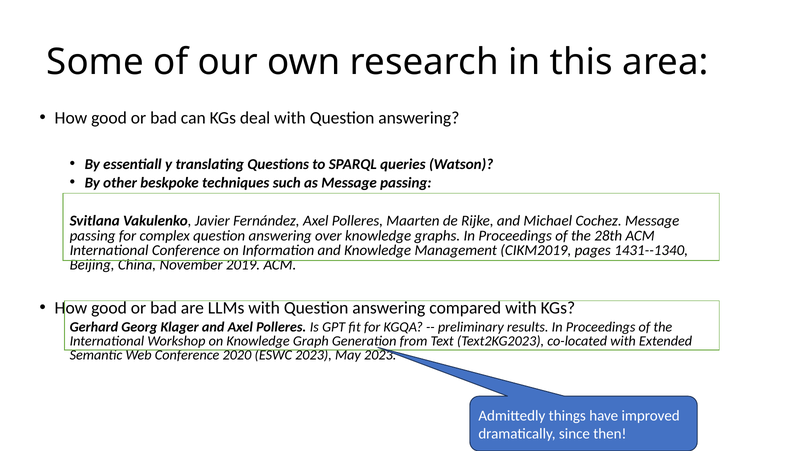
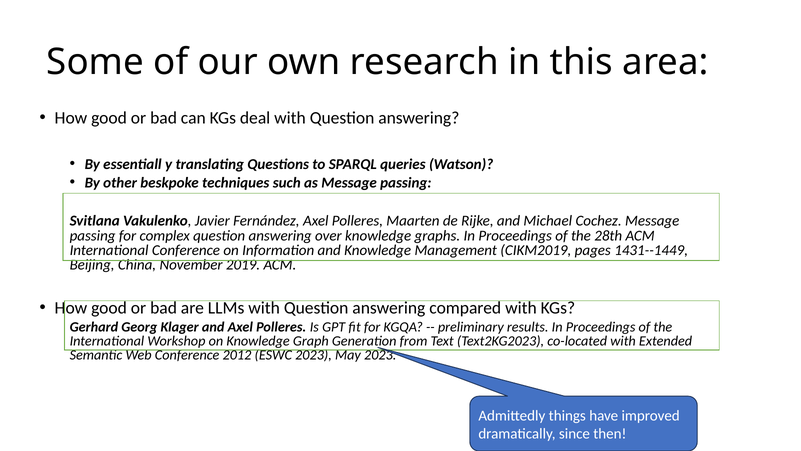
1431--1340: 1431--1340 -> 1431--1449 (651, 250)
2020: 2020 -> 2012 (237, 355)
